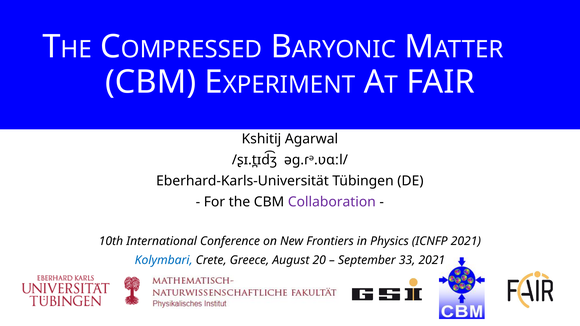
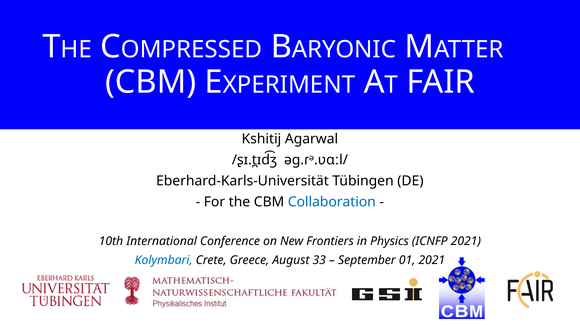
Collaboration colour: purple -> blue (332, 202)
20: 20 -> 33 (319, 260)
33: 33 -> 01 (407, 260)
